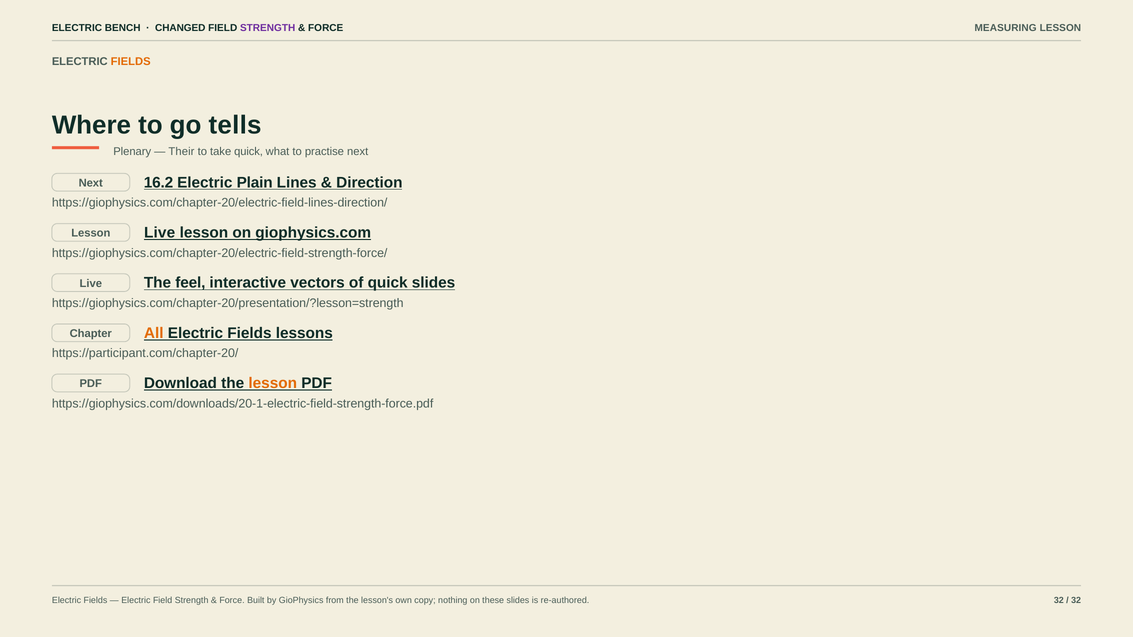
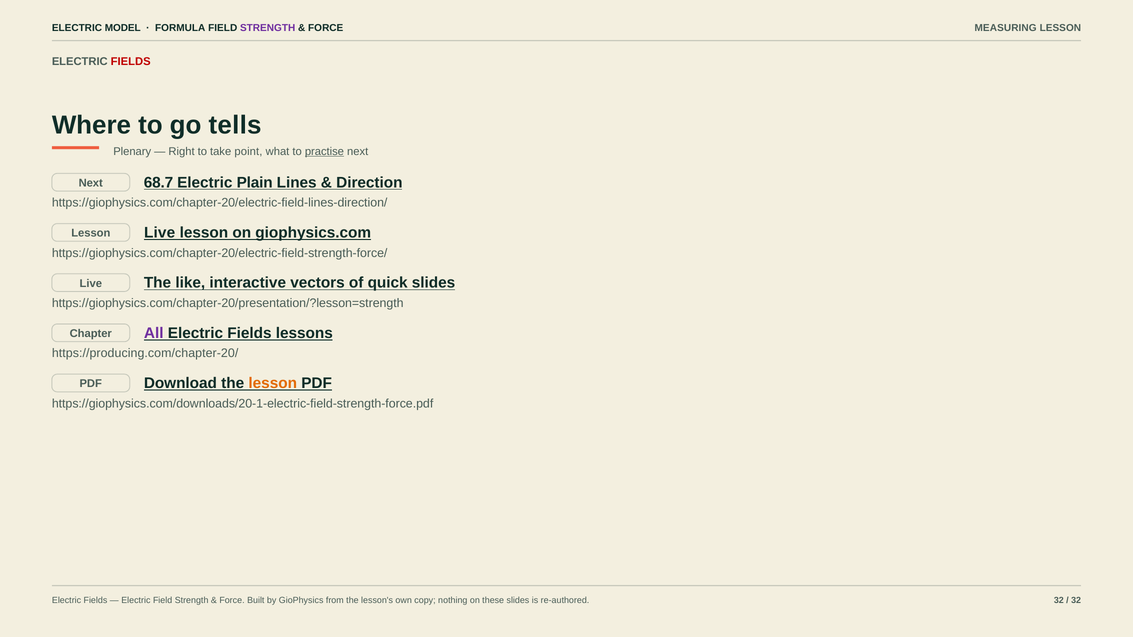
BENCH: BENCH -> MODEL (123, 28)
CHANGED: CHANGED -> FORMULA (180, 28)
FIELDS colour: orange -> red (131, 62)
Their: Their -> Right (182, 151)
take quick: quick -> point (248, 151)
practise underline: none -> present (324, 151)
16.2: 16.2 -> 68.7 (159, 183)
feel: feel -> like (190, 283)
All colour: orange -> purple (154, 333)
https://participant.com/chapter-20/: https://participant.com/chapter-20/ -> https://producing.com/chapter-20/ (145, 354)
